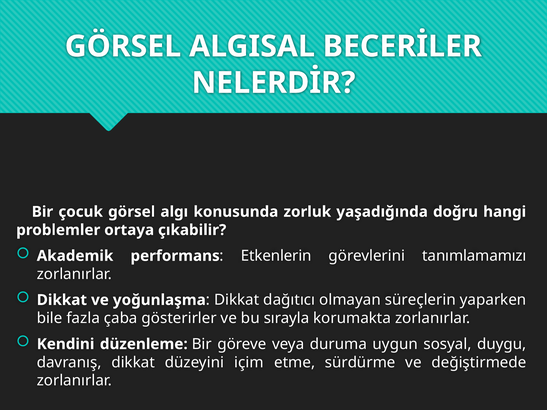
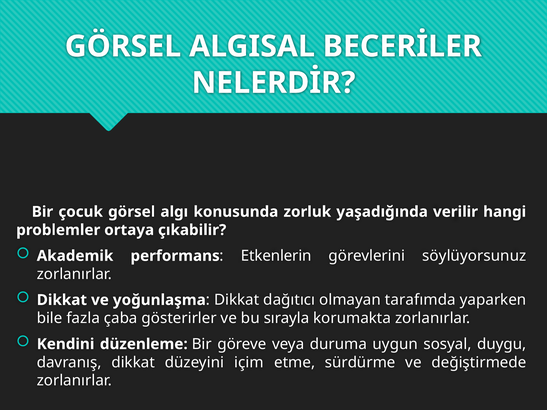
doğru: doğru -> verilir (455, 212)
tanımlamamızı: tanımlamamızı -> söylüyorsunuz (474, 256)
süreçlerin: süreçlerin -> tarafımda (420, 300)
